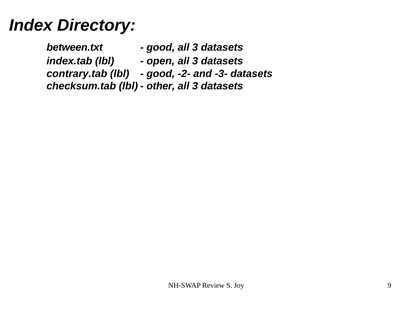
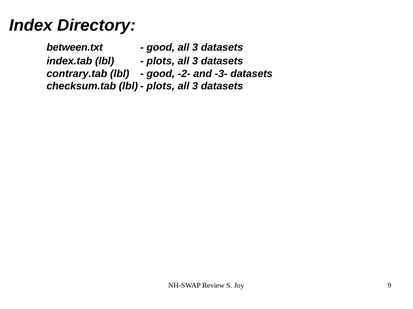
open: open -> plots (161, 61)
other: other -> plots (161, 86)
